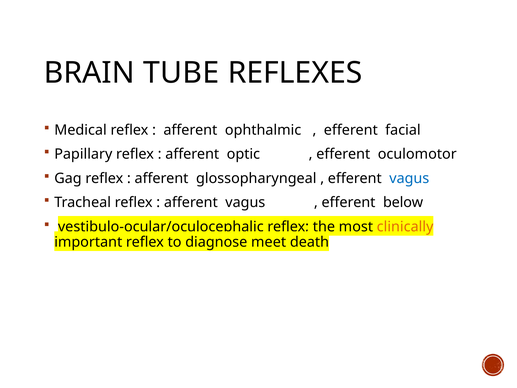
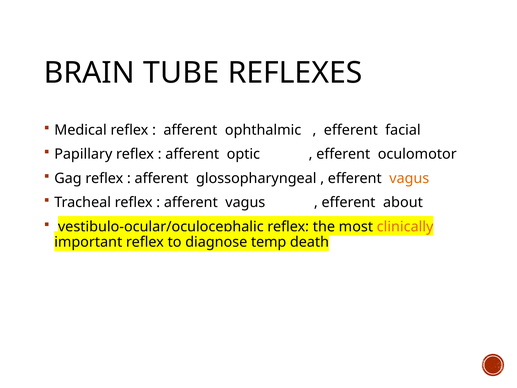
vagus colour: blue -> orange (409, 178)
below: below -> about (403, 202)
meet: meet -> temp (269, 242)
